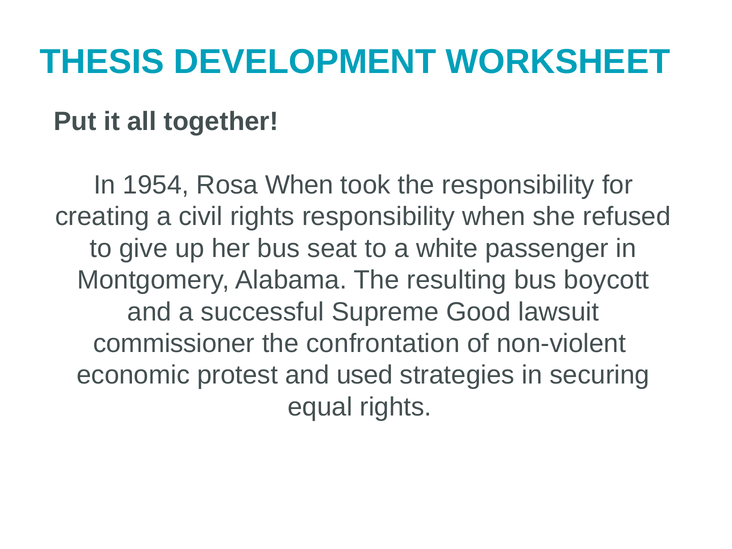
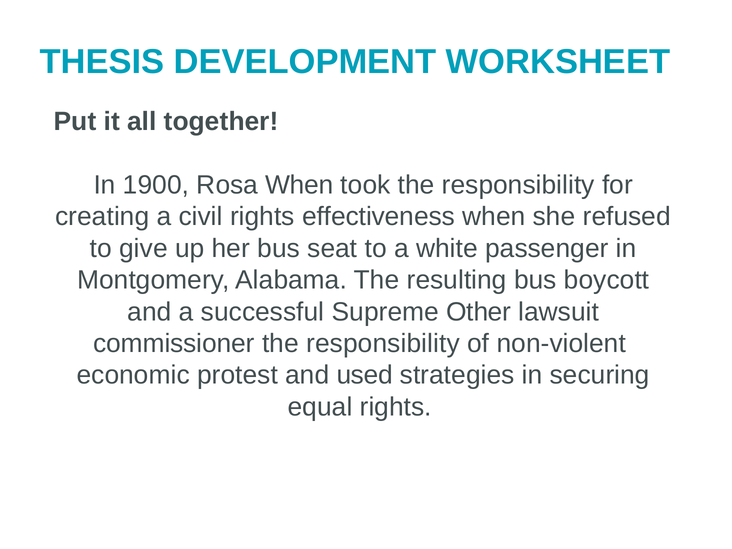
1954: 1954 -> 1900 (156, 185)
rights responsibility: responsibility -> effectiveness (379, 217)
Good: Good -> Other (479, 312)
confrontation: confrontation -> responsibility (383, 344)
